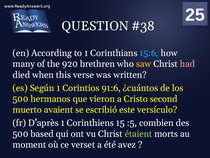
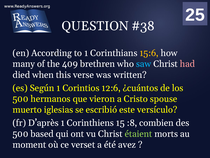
15:6 colour: light blue -> yellow (149, 53)
920: 920 -> 409 (70, 64)
saw colour: yellow -> light blue (144, 64)
91:6: 91:6 -> 12:6 (111, 88)
second: second -> spouse (164, 99)
avaient: avaient -> iglesias (59, 109)
:5: :5 -> :8 (132, 123)
